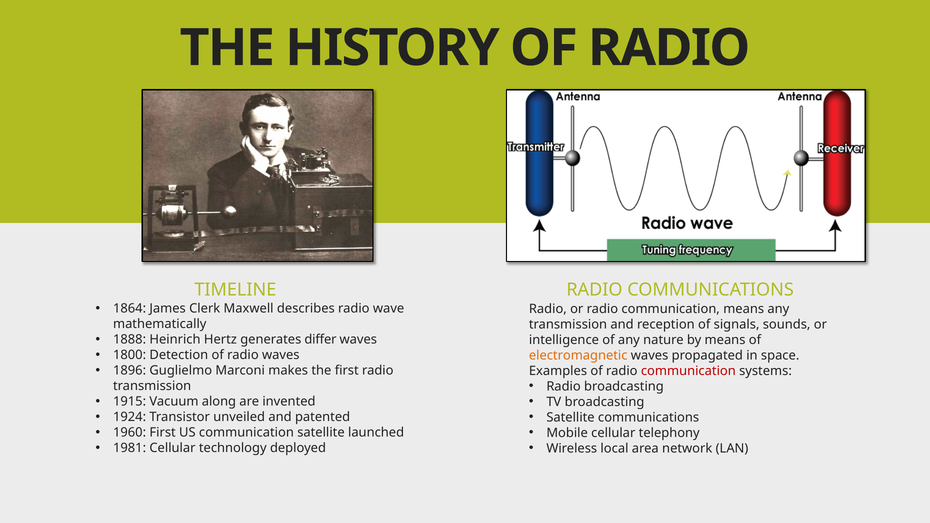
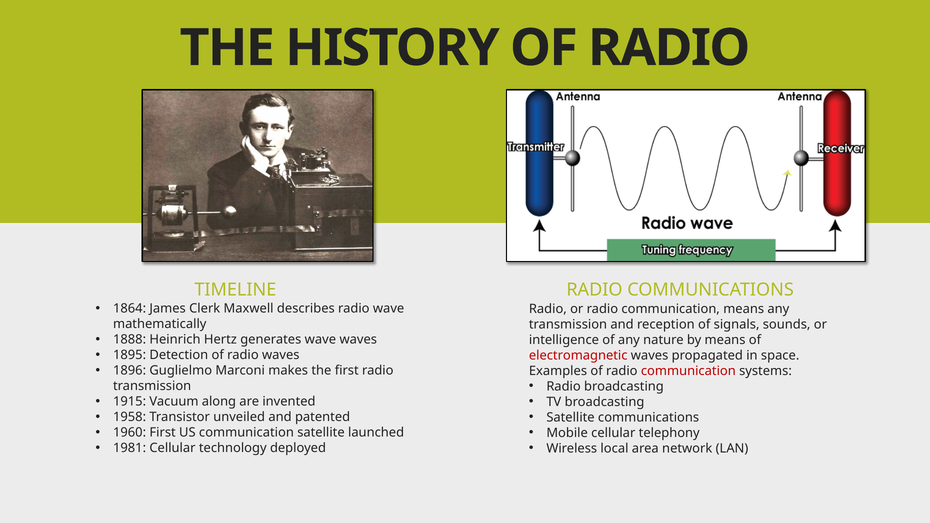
generates differ: differ -> wave (320, 340)
1800: 1800 -> 1895 (130, 355)
electromagnetic colour: orange -> red (578, 355)
1924: 1924 -> 1958 (130, 417)
